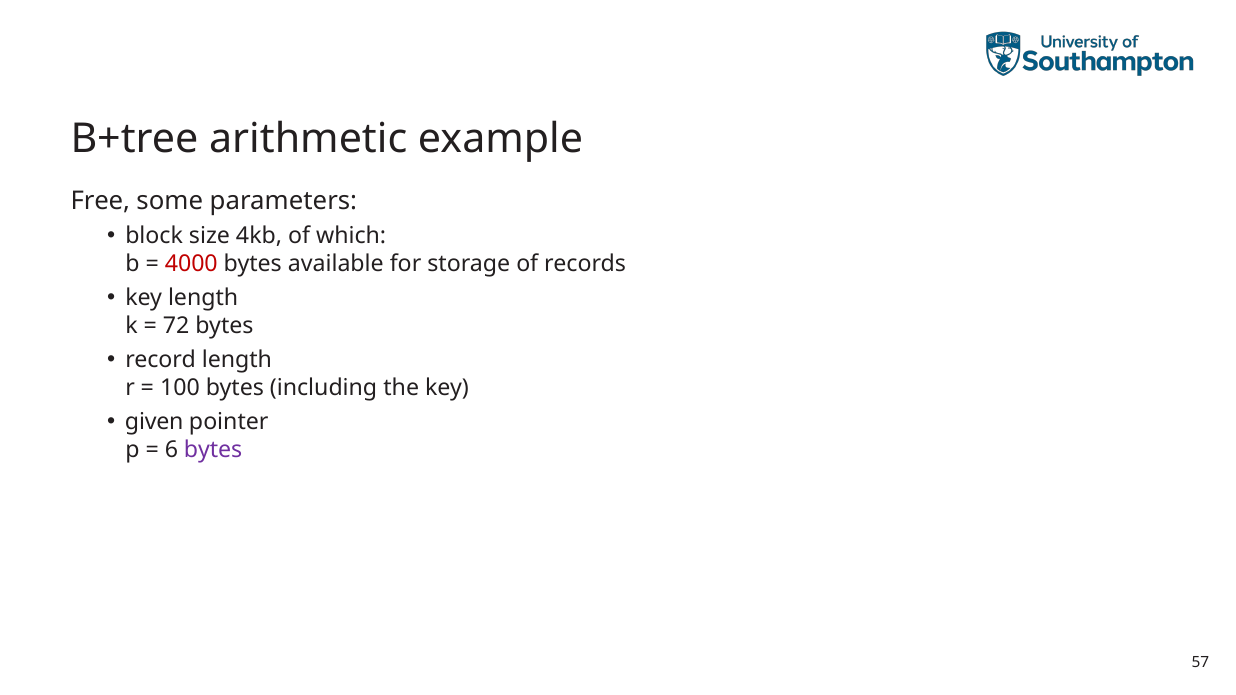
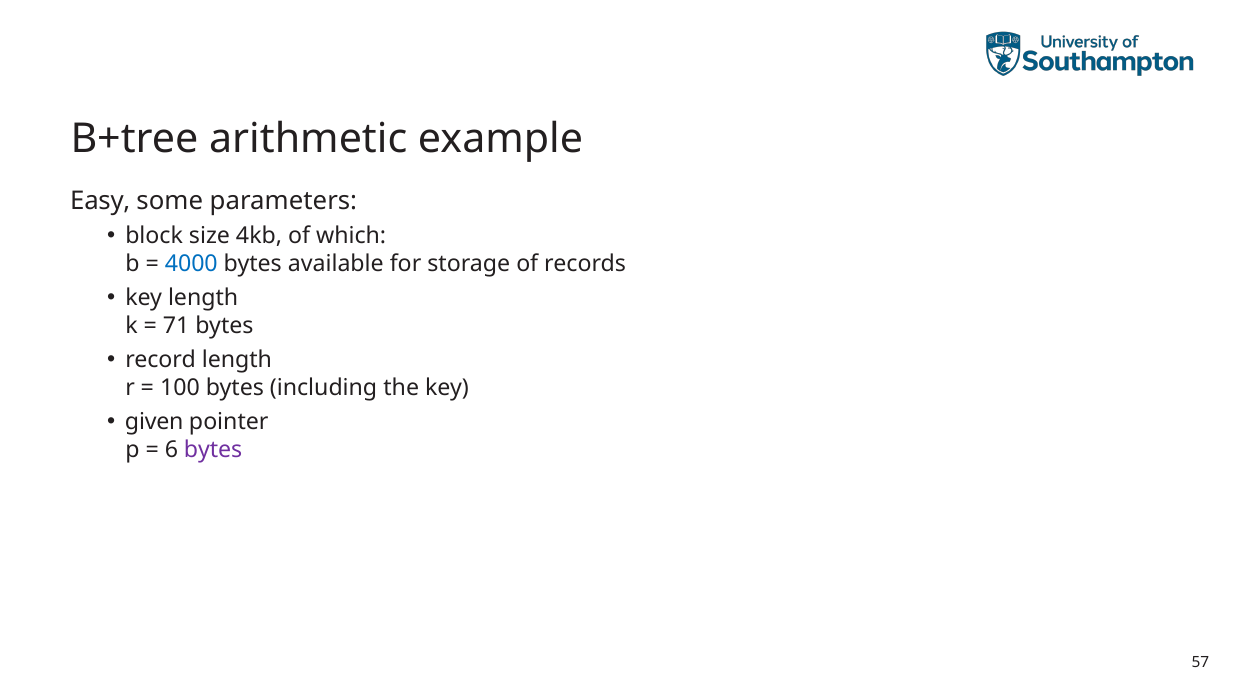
Free: Free -> Easy (100, 201)
4000 colour: red -> blue (191, 264)
72: 72 -> 71 (176, 326)
